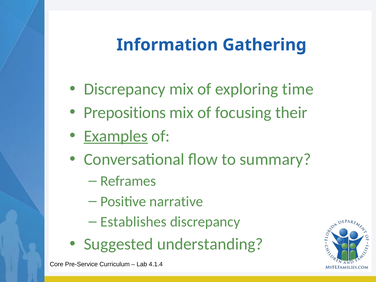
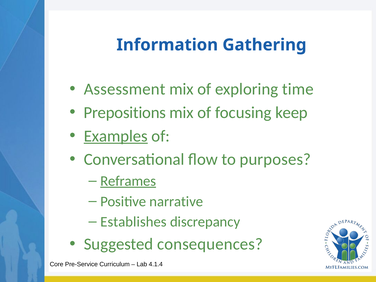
Discrepancy: Discrepancy -> Assessment (125, 89)
their: their -> keep (292, 113)
summary: summary -> purposes (275, 159)
Reframes underline: none -> present (128, 181)
understanding: understanding -> consequences (210, 244)
